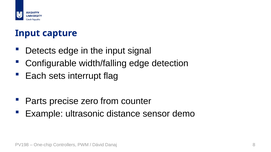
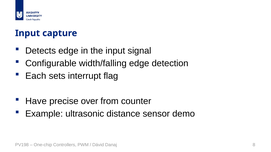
Parts: Parts -> Have (36, 101)
zero: zero -> over (90, 101)
